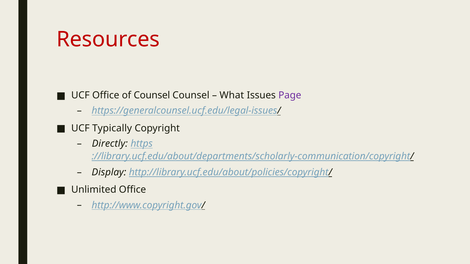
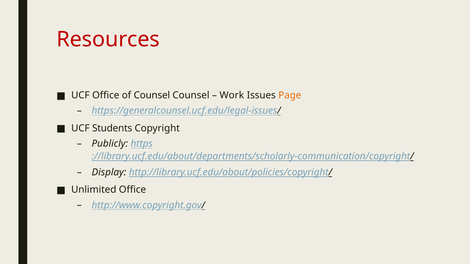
What: What -> Work (232, 95)
Page colour: purple -> orange (290, 95)
Typically: Typically -> Students (112, 128)
Directly: Directly -> Publicly (110, 144)
